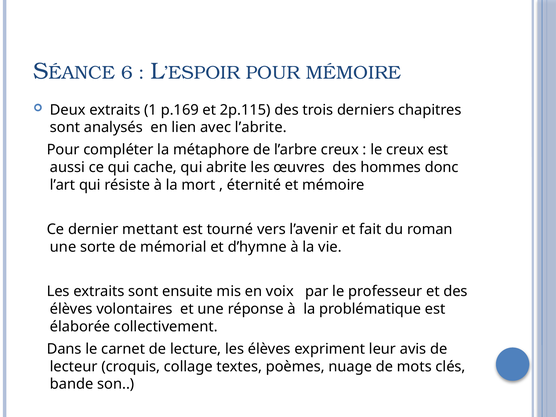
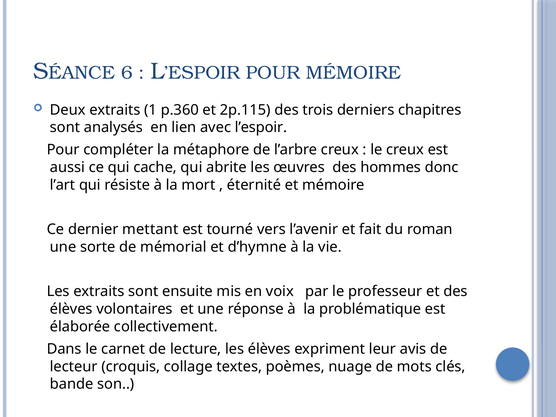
p.169: p.169 -> p.360 (180, 110)
l’abrite: l’abrite -> l’espoir (261, 127)
